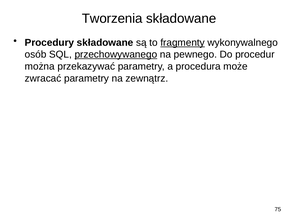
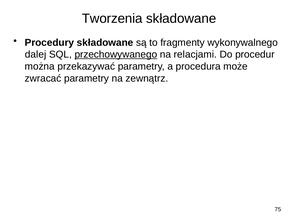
fragmenty underline: present -> none (183, 43)
osób: osób -> dalej (36, 55)
pewnego: pewnego -> relacjami (195, 55)
